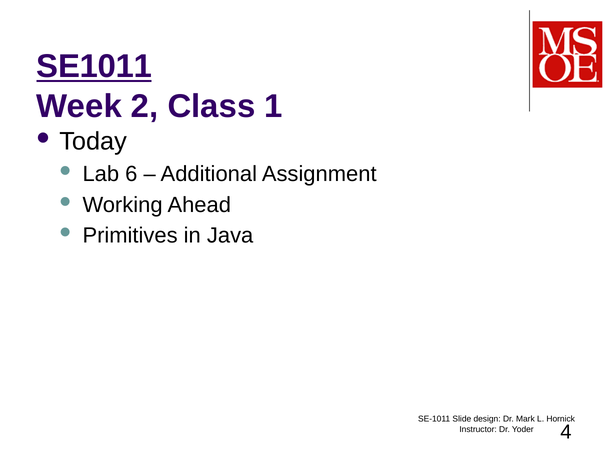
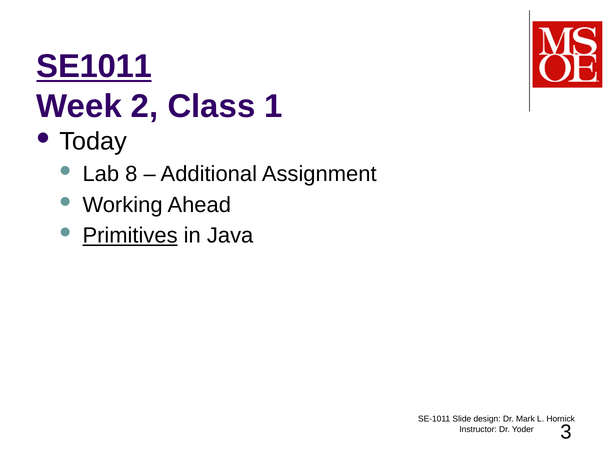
6: 6 -> 8 (131, 174)
Primitives underline: none -> present (130, 236)
4: 4 -> 3 (566, 432)
